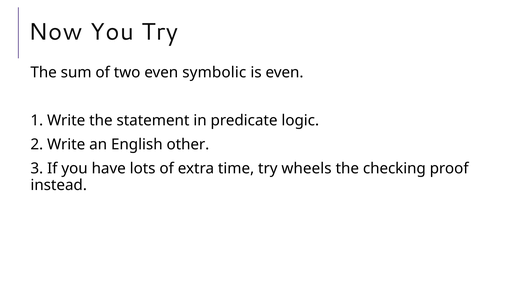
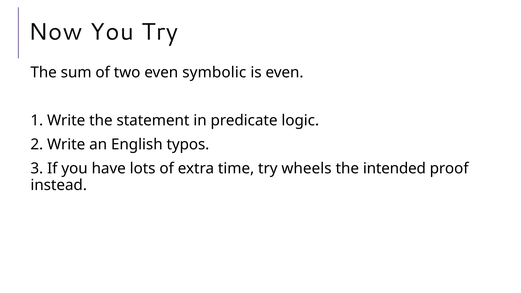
other: other -> typos (188, 145)
checking: checking -> intended (394, 169)
